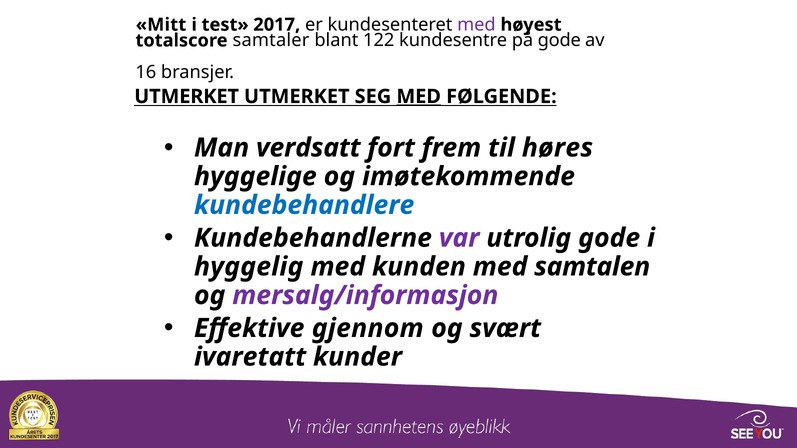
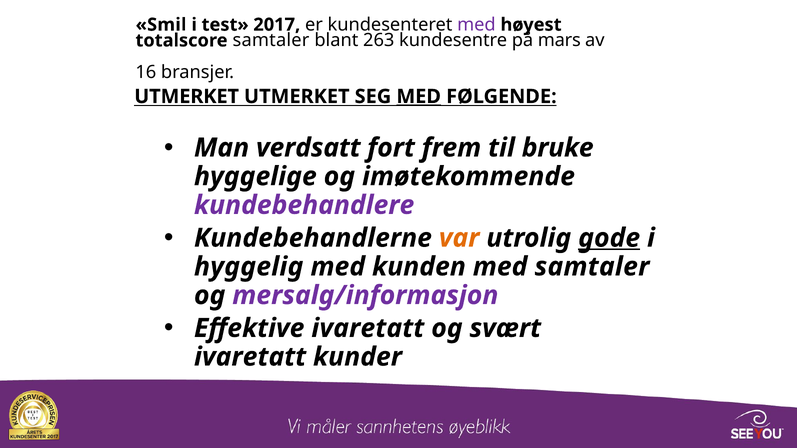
Mitt: Mitt -> Smil (161, 25)
122: 122 -> 263 (379, 40)
på gode: gode -> mars (559, 40)
høres: høres -> bruke (558, 148)
kundebehandlere colour: blue -> purple (304, 205)
var colour: purple -> orange (459, 238)
gode underline: none -> present (609, 238)
med samtalen: samtalen -> samtaler (592, 267)
Effektive gjennom: gjennom -> ivaretatt (368, 328)
